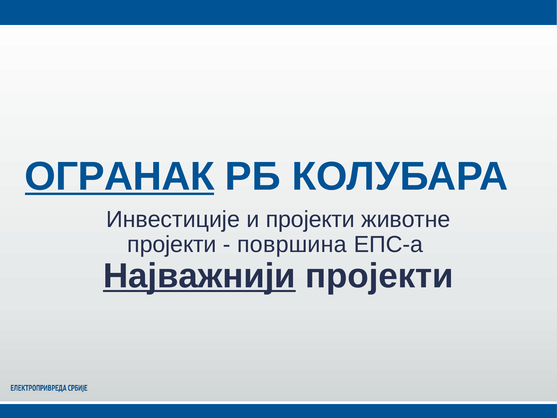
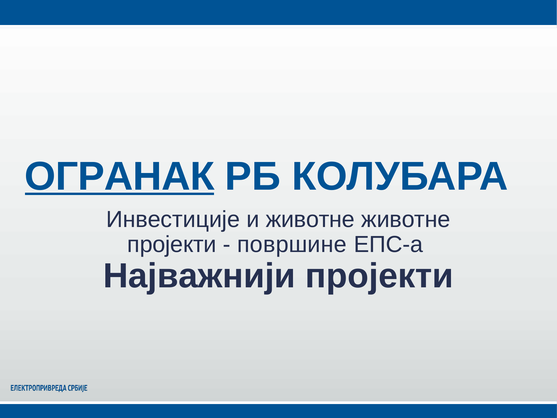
и пројекти: пројекти -> животне (310, 219)
површина: површина -> површине (292, 244)
Најважнији underline: present -> none (199, 276)
